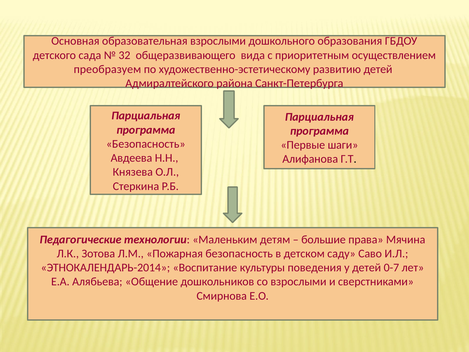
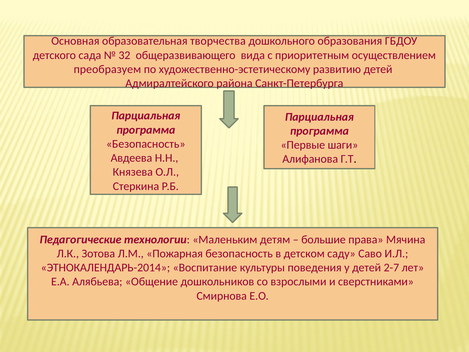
образовательная взрослыми: взрослыми -> творчества (218, 41)
0-7: 0-7 -> 2-7 (391, 268)
